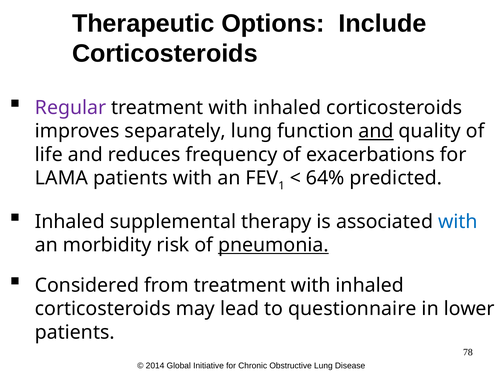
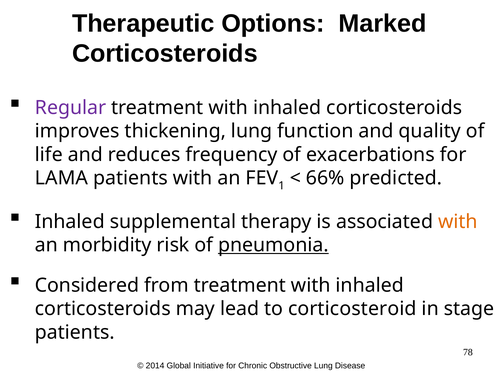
Include: Include -> Marked (383, 24)
separately: separately -> thickening (175, 131)
and underline: present -> none (376, 131)
64%: 64% -> 66% (325, 178)
with colour: blue -> orange (458, 222)
questionnaire: questionnaire -> corticosteroid (352, 309)
lower: lower -> stage (469, 309)
